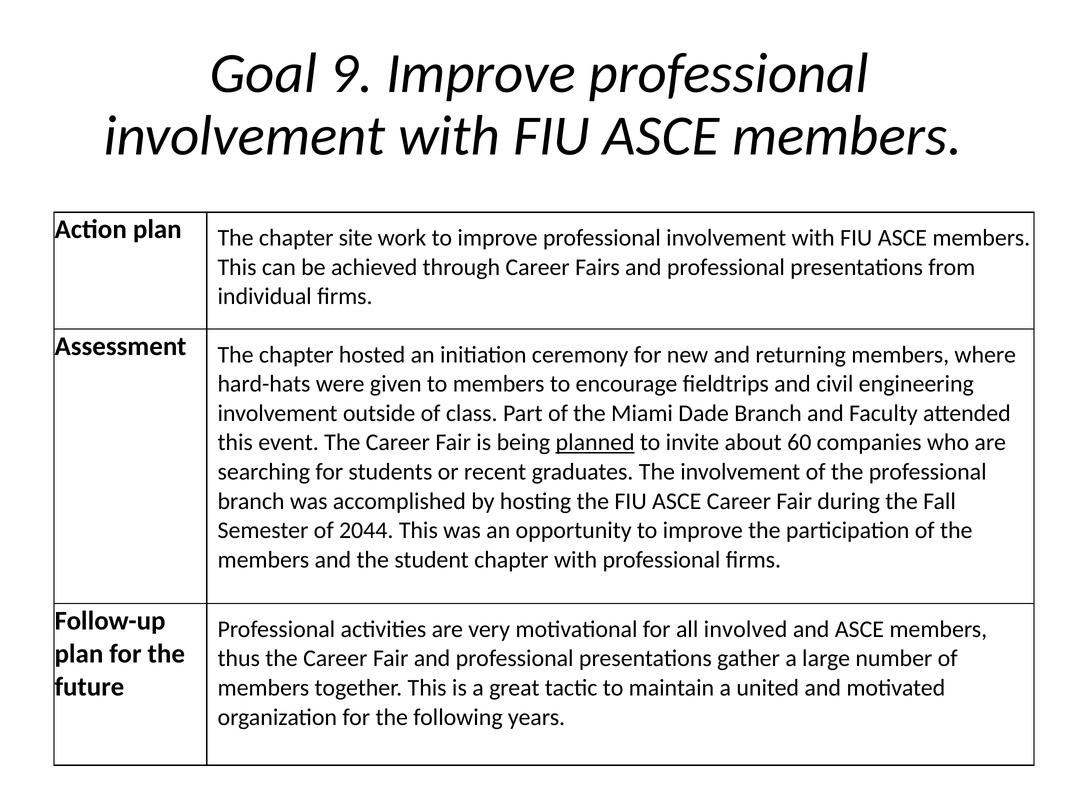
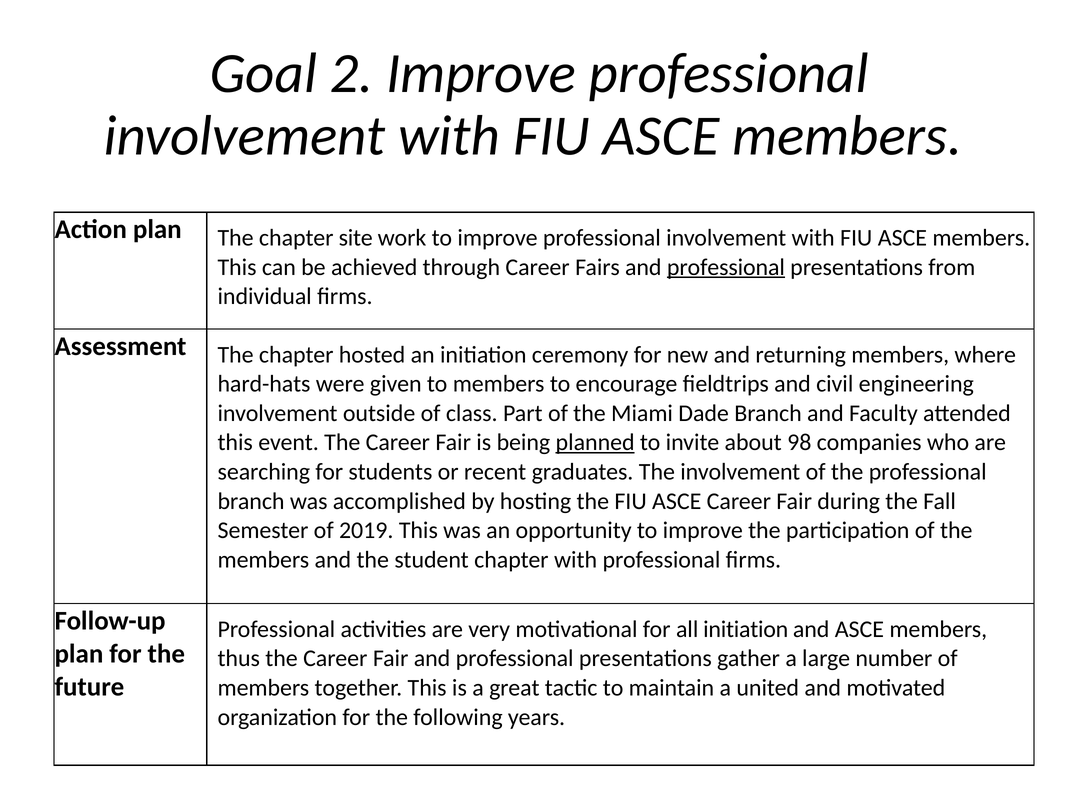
9: 9 -> 2 (352, 73)
professional underline: none -> present (726, 267)
60: 60 -> 98 (799, 443)
2044: 2044 -> 2019 (366, 531)
all involved: involved -> initiation (746, 629)
